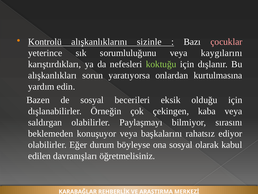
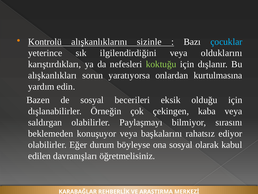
çocuklar colour: pink -> light blue (226, 42)
sorumluluğunu: sorumluluğunu -> ilgilendirdiğini (128, 53)
kaygılarını: kaygılarını -> olduklarını (222, 53)
